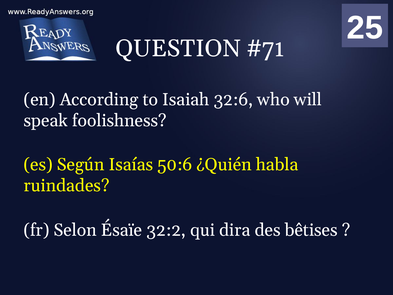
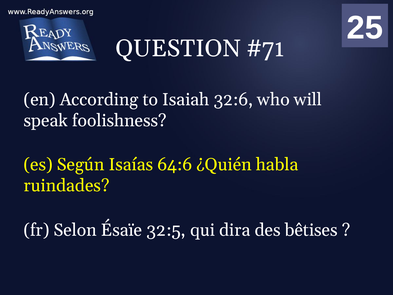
50:6: 50:6 -> 64:6 (175, 165)
32:2: 32:2 -> 32:5 (166, 230)
